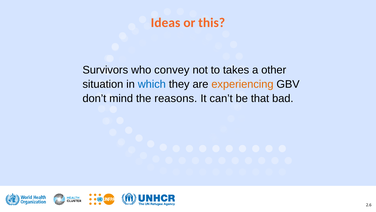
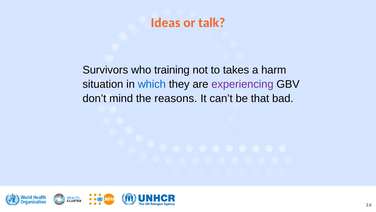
this: this -> talk (212, 23)
convey: convey -> training (172, 70)
other: other -> harm (274, 70)
experiencing colour: orange -> purple (242, 84)
